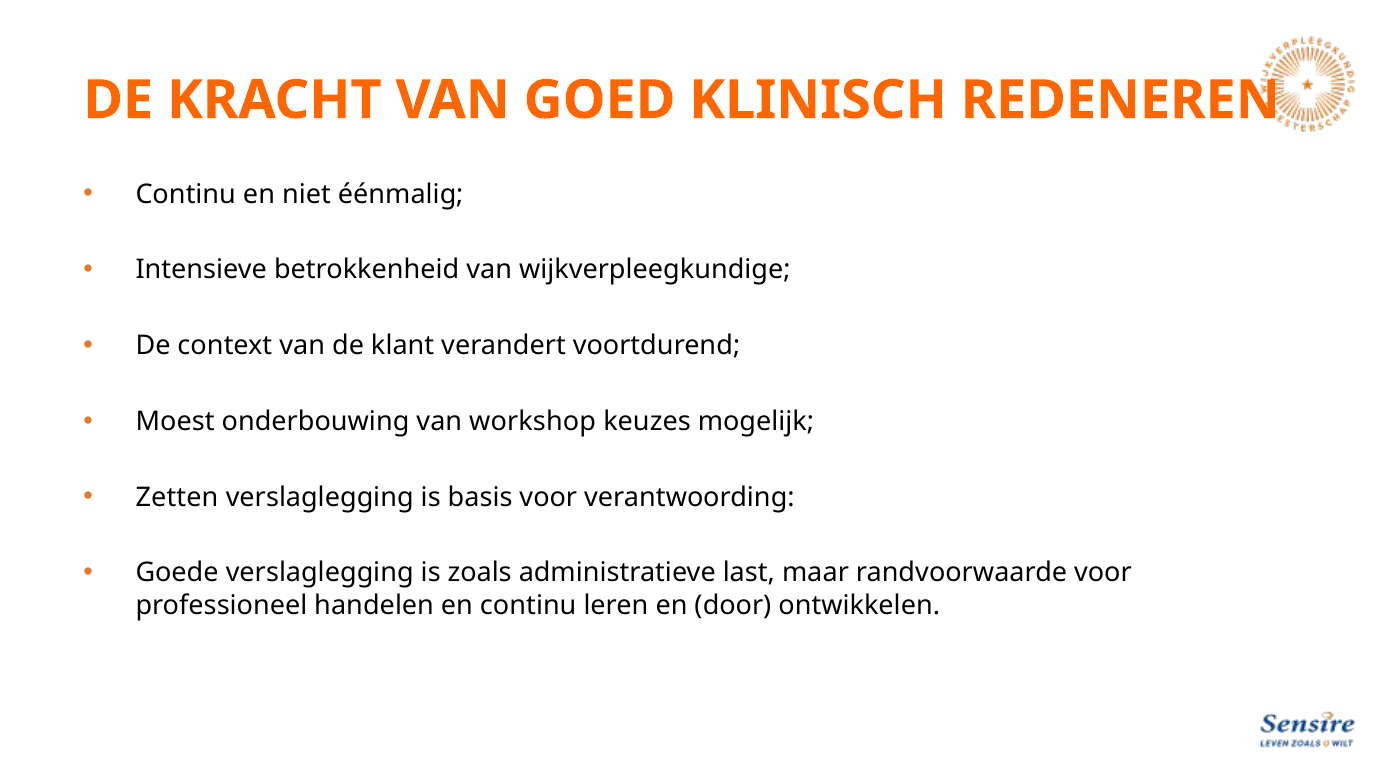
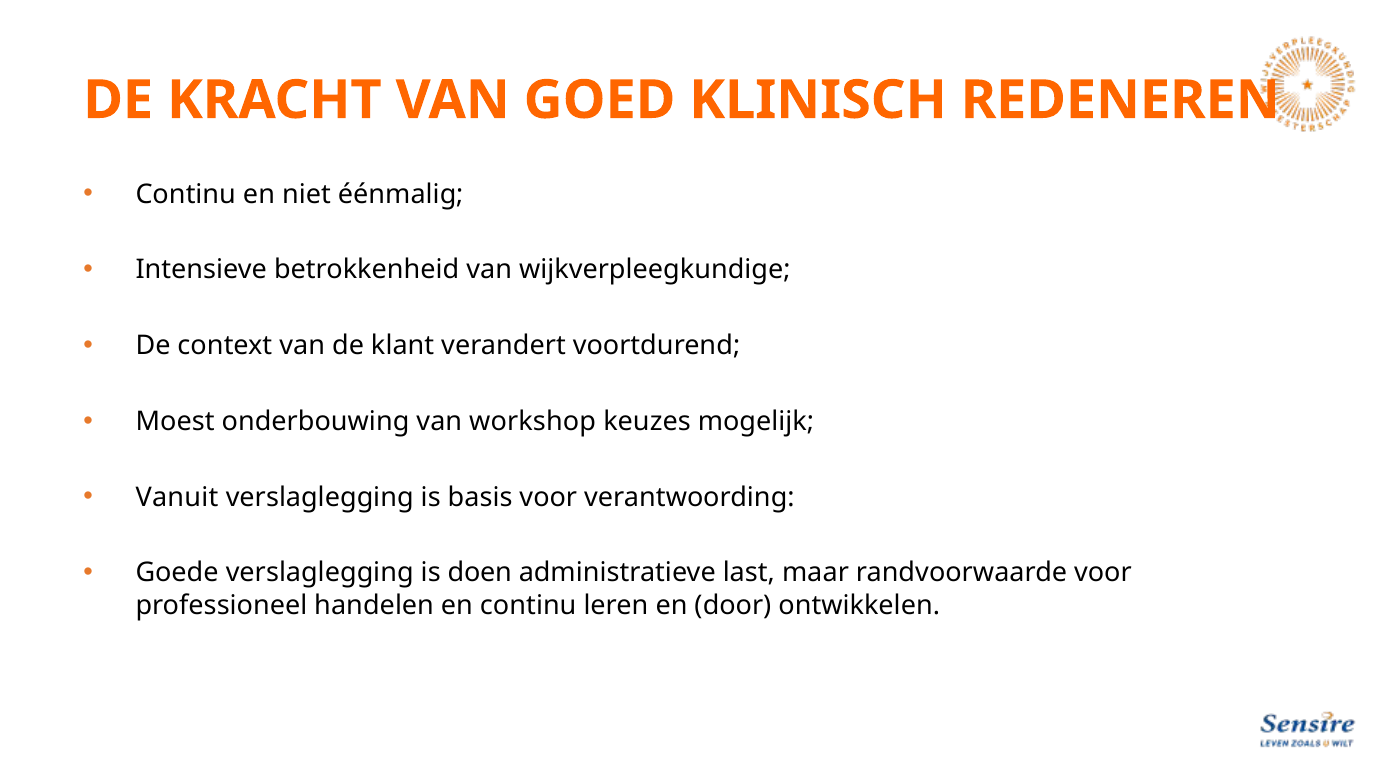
Zetten: Zetten -> Vanuit (177, 497)
zoals: zoals -> doen (480, 573)
